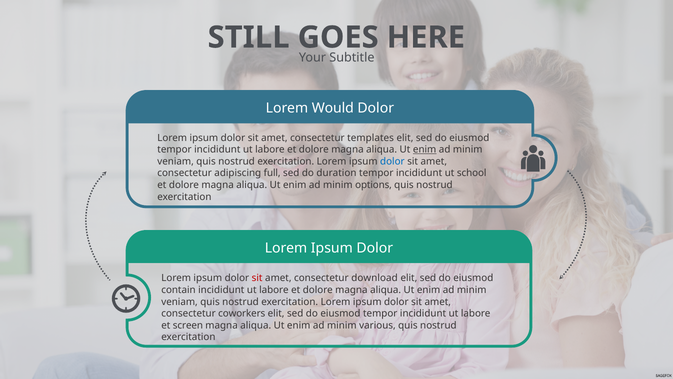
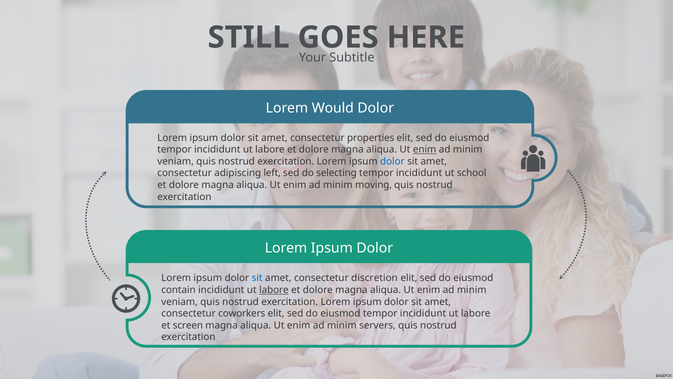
templates: templates -> properties (371, 138)
full: full -> left (272, 173)
duration: duration -> selecting (337, 173)
options: options -> moving (374, 185)
sit colour: red -> blue (257, 278)
download: download -> discretion (375, 278)
labore underline: none -> present (274, 290)
various: various -> servers (377, 325)
